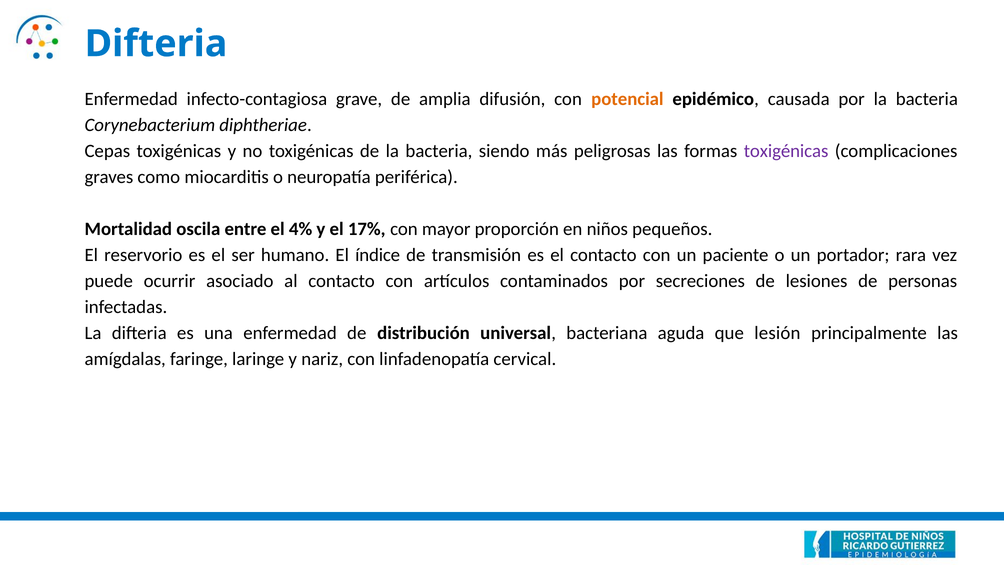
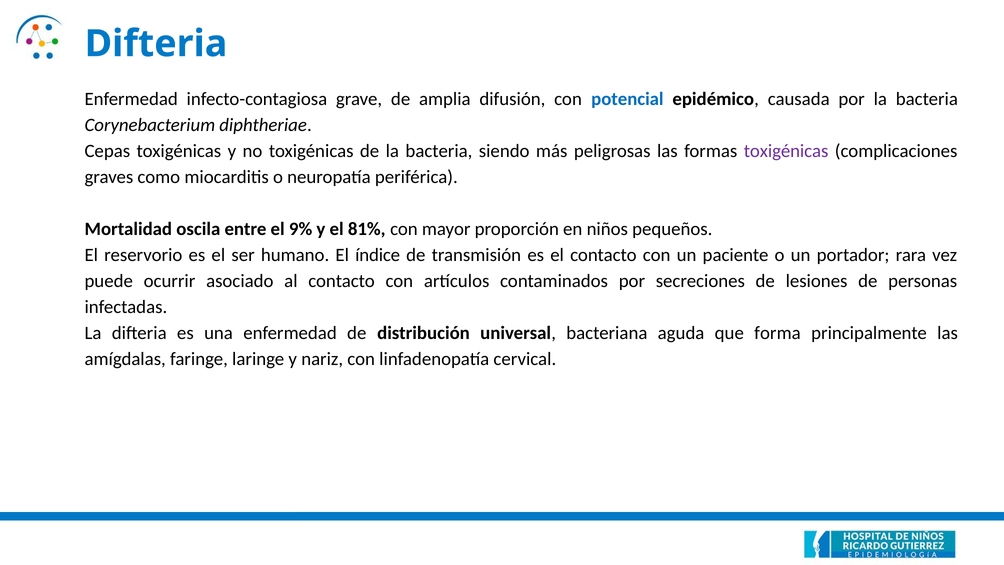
potencial colour: orange -> blue (627, 99)
4%: 4% -> 9% (301, 229)
17%: 17% -> 81% (367, 229)
lesión: lesión -> forma (777, 333)
